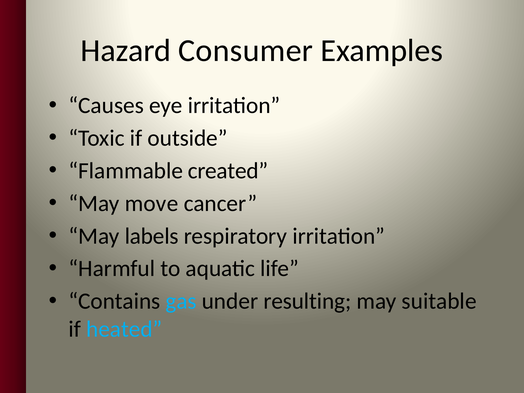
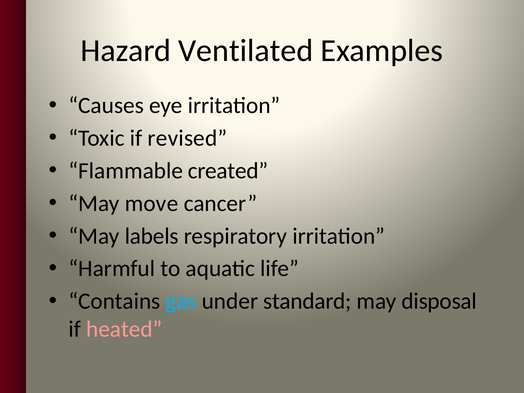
Consumer: Consumer -> Ventilated (246, 51)
outside: outside -> revised (187, 138)
resulting: resulting -> standard (307, 301)
suitable: suitable -> disposal (439, 301)
heated colour: light blue -> pink (124, 329)
